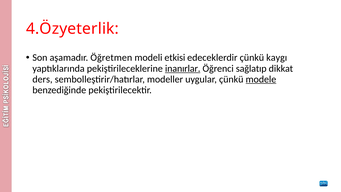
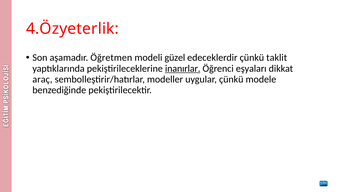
etkisi: etkisi -> güzel (175, 58)
kaygı: kaygı -> taklit (277, 58)
sağlatıp: sağlatıp -> eşyaları (251, 68)
ders: ders -> araç (42, 79)
modele underline: present -> none (261, 79)
